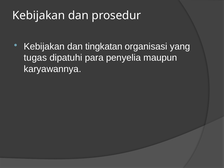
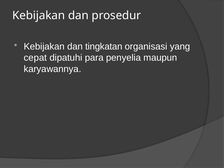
tugas: tugas -> cepat (35, 58)
